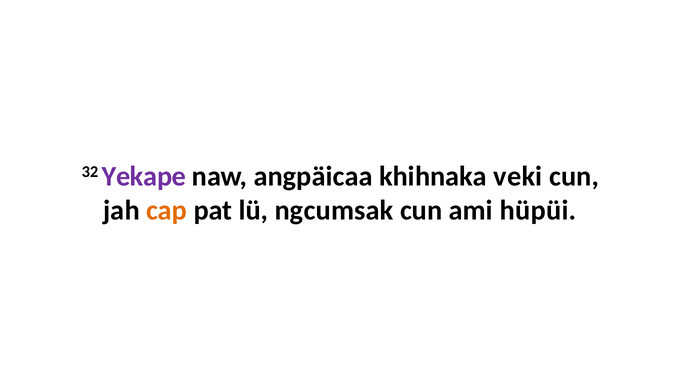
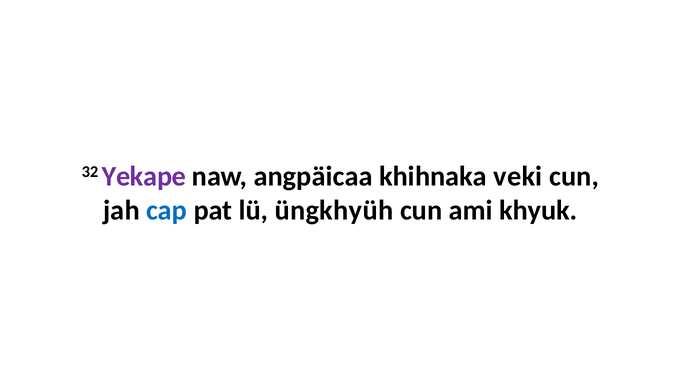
cap colour: orange -> blue (167, 211)
ngcumsak: ngcumsak -> üngkhyüh (334, 211)
hüpüi: hüpüi -> khyuk (538, 211)
